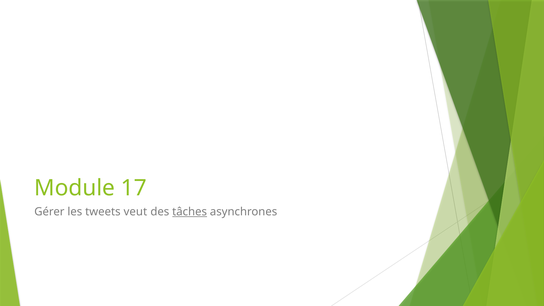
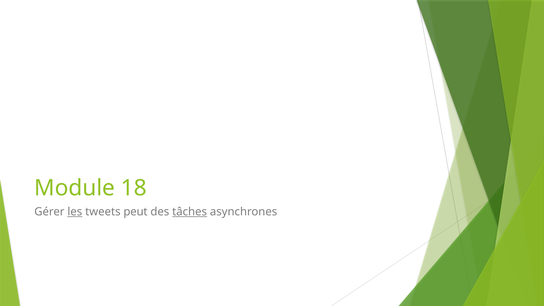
17: 17 -> 18 (134, 188)
les underline: none -> present (75, 212)
veut: veut -> peut (136, 212)
